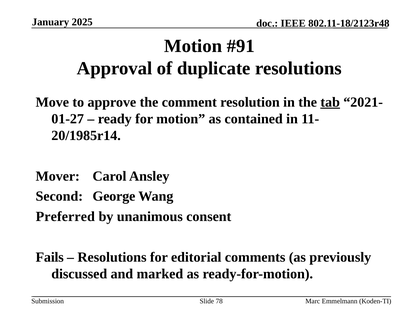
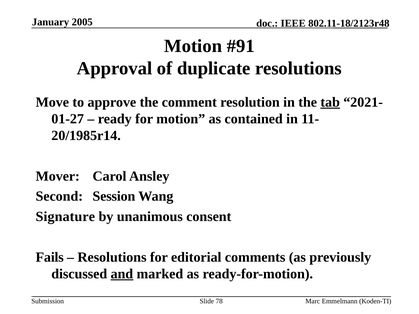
2025: 2025 -> 2005 (82, 22)
George: George -> Session (114, 197)
Preferred: Preferred -> Signature (65, 217)
and underline: none -> present (122, 274)
